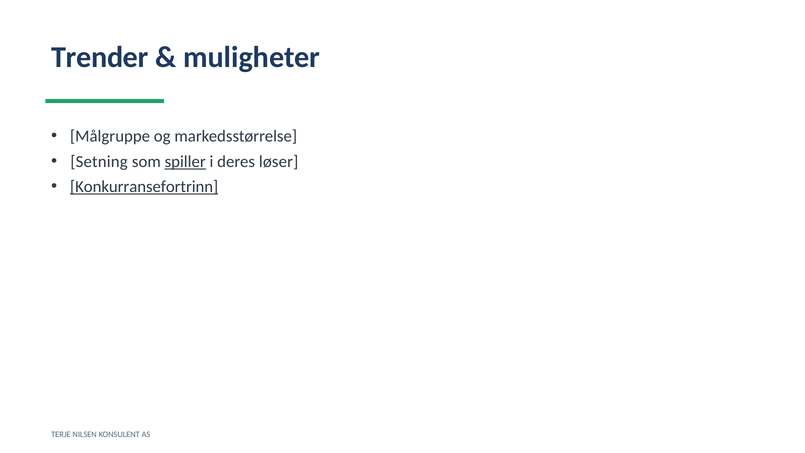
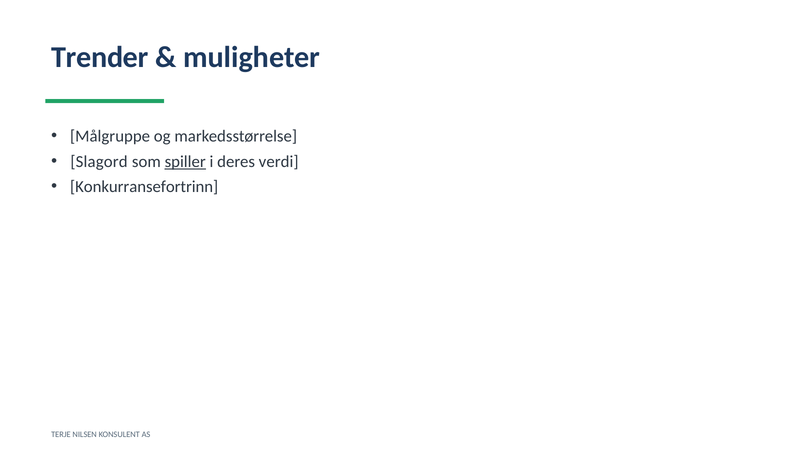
Setning: Setning -> Slagord (99, 162)
løser: løser -> verdi (279, 162)
Konkurransefortrinn underline: present -> none (144, 187)
